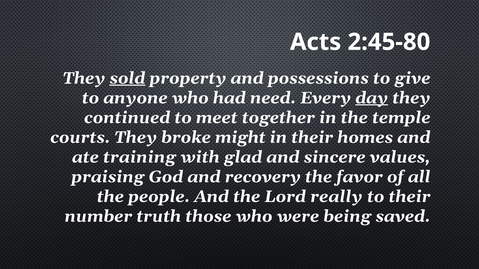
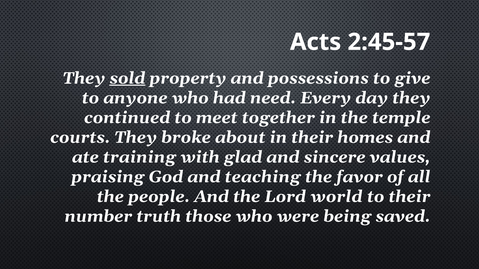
2:45-80: 2:45-80 -> 2:45-57 (389, 42)
day underline: present -> none (372, 98)
might: might -> about (240, 138)
recovery: recovery -> teaching (263, 177)
really: really -> world (336, 197)
